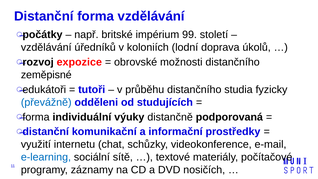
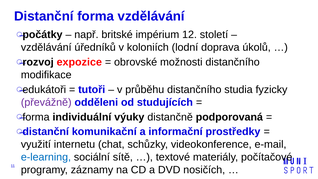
99: 99 -> 12 (190, 35)
zeměpisné: zeměpisné -> modifikace (46, 75)
převážně colour: blue -> purple (46, 102)
